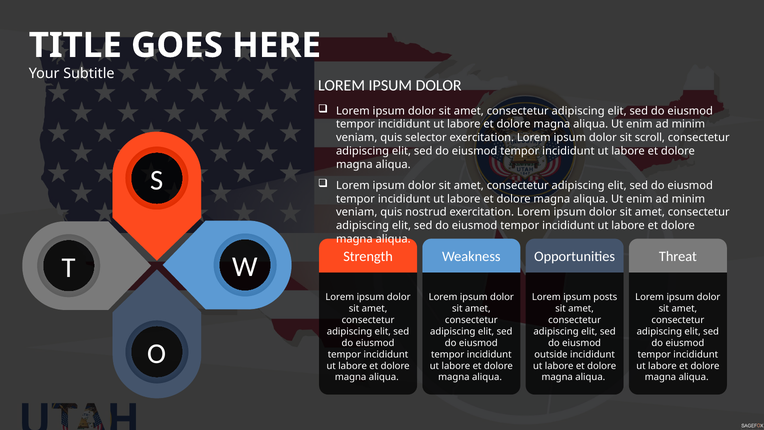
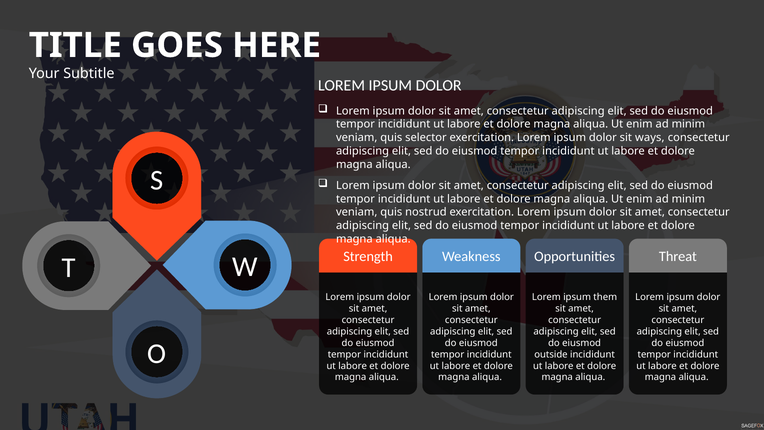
scroll: scroll -> ways (650, 138)
posts: posts -> them (605, 297)
